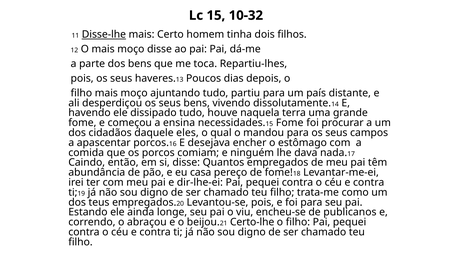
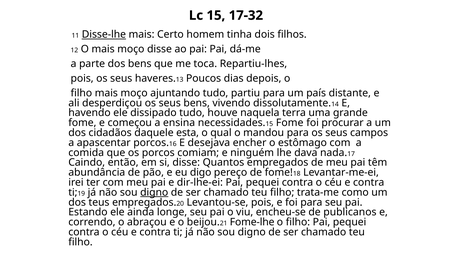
10-32: 10-32 -> 17-32 (246, 15)
eles: eles -> esta (188, 133)
casa: casa -> digo (201, 173)
digno underline: none -> present (154, 193)
Certo-lhe: Certo-lhe -> Fome-lhe (252, 222)
